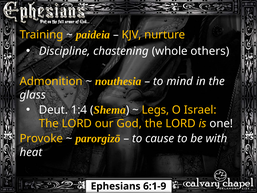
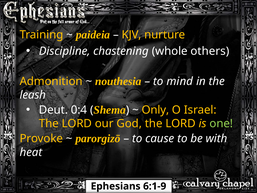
glass: glass -> leash (33, 95)
1:4: 1:4 -> 0:4 (79, 110)
Legs: Legs -> Only (155, 110)
one colour: white -> light green (221, 123)
